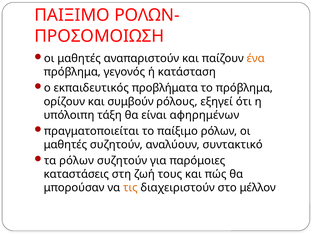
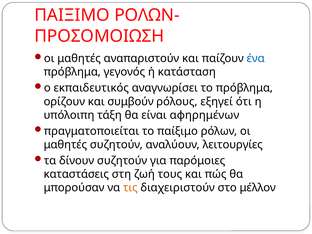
ένα colour: orange -> blue (256, 59)
προβλήματα: προβλήματα -> αναγνωρίσει (165, 88)
συντακτικό: συντακτικό -> λειτουργίες (233, 145)
τα ρόλων: ρόλων -> δίνουν (77, 161)
